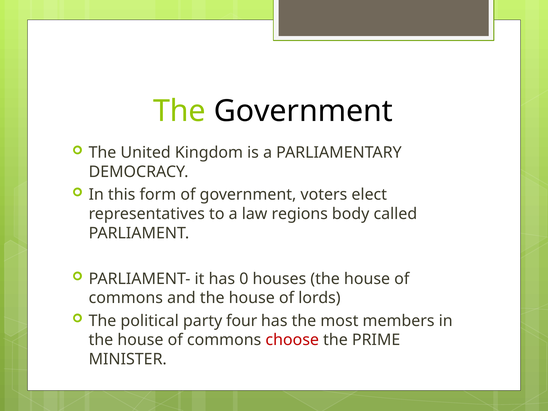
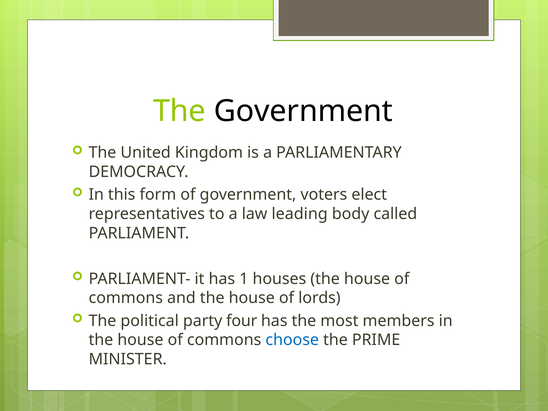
regions: regions -> leading (300, 214)
0: 0 -> 1 (244, 279)
choose colour: red -> blue (292, 340)
